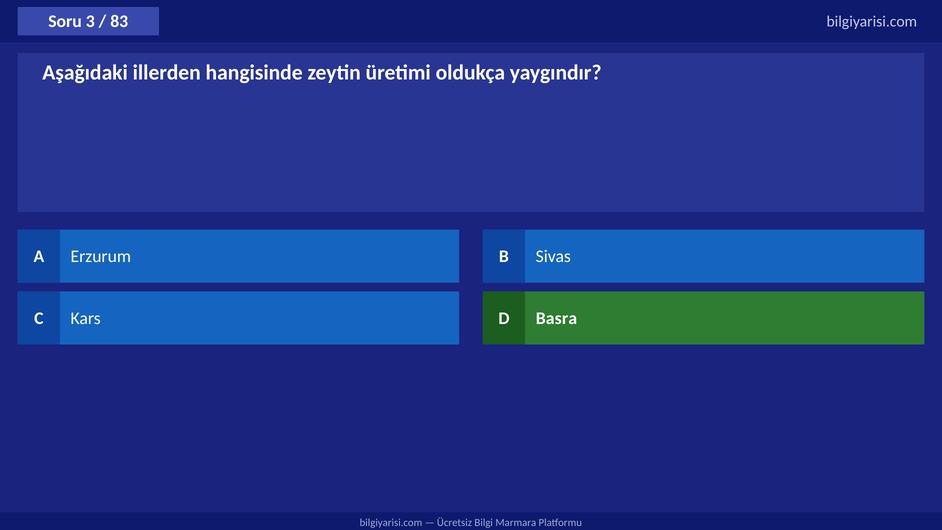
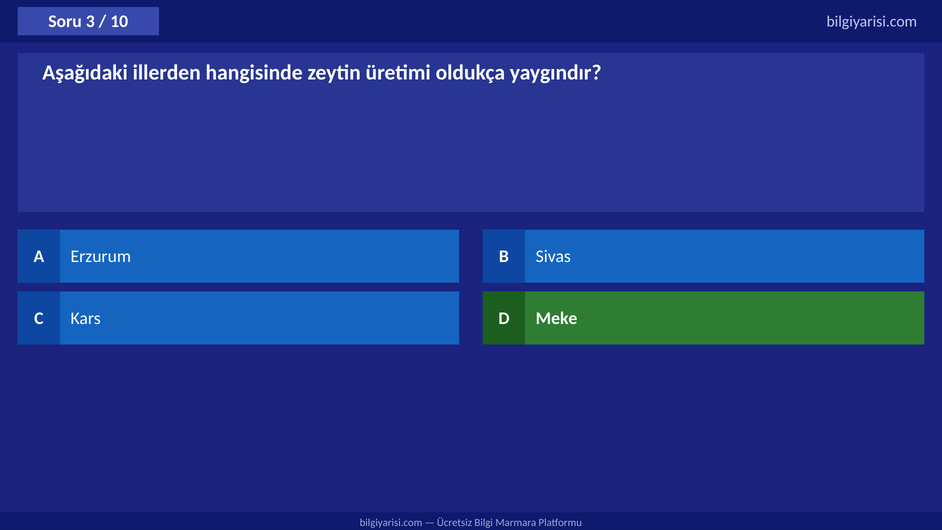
83: 83 -> 10 (119, 22)
Basra: Basra -> Meke (557, 318)
